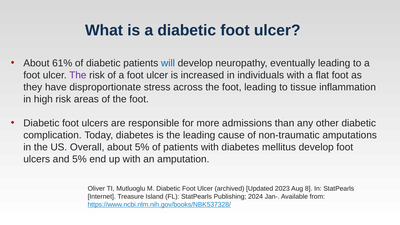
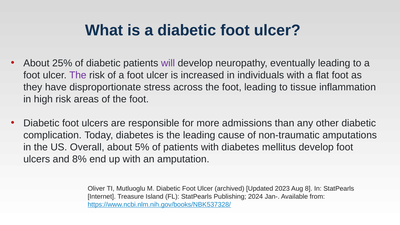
61%: 61% -> 25% (62, 63)
will colour: blue -> purple (168, 63)
and 5%: 5% -> 8% (79, 159)
